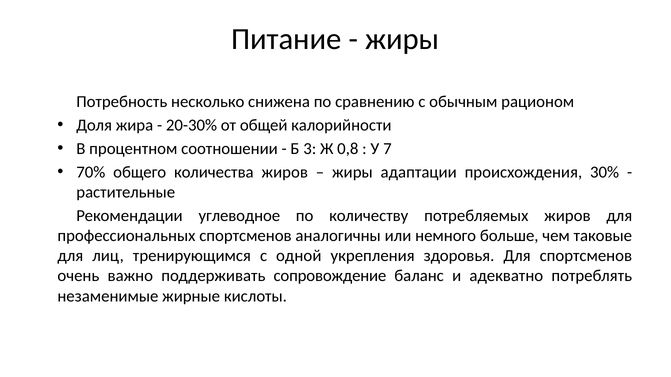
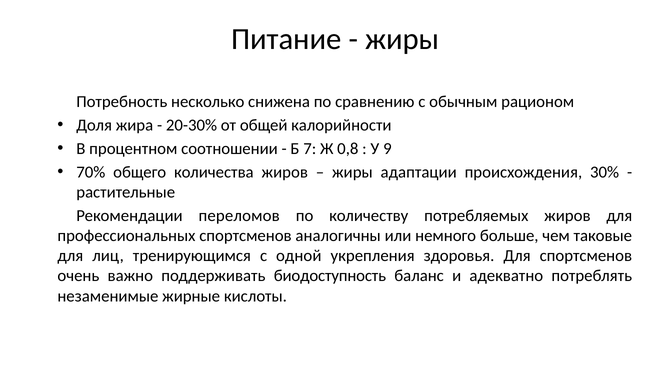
3: 3 -> 7 (310, 149)
7: 7 -> 9 (387, 149)
углеводное: углеводное -> переломов (239, 216)
сопровождение: сопровождение -> биодоступность (330, 276)
